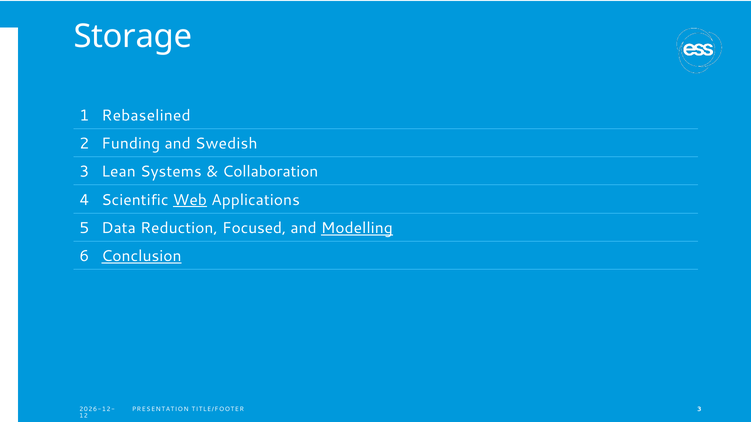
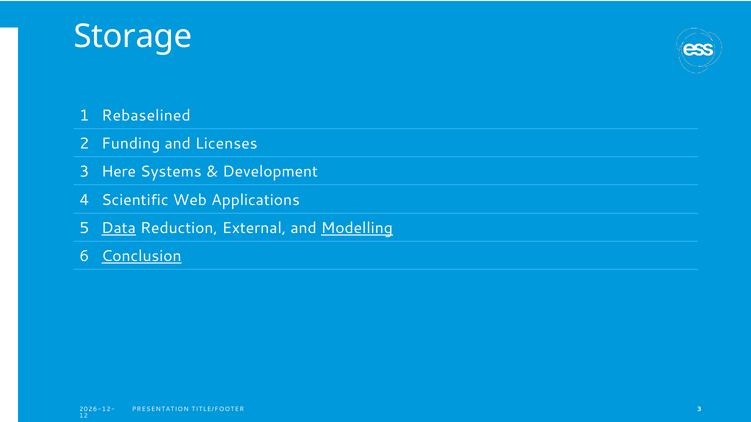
Swedish: Swedish -> Licenses (226, 144)
Lean: Lean -> Here (119, 172)
Collaboration: Collaboration -> Development (270, 172)
Web underline: present -> none (190, 200)
Data underline: none -> present (119, 228)
Focused: Focused -> External (254, 228)
